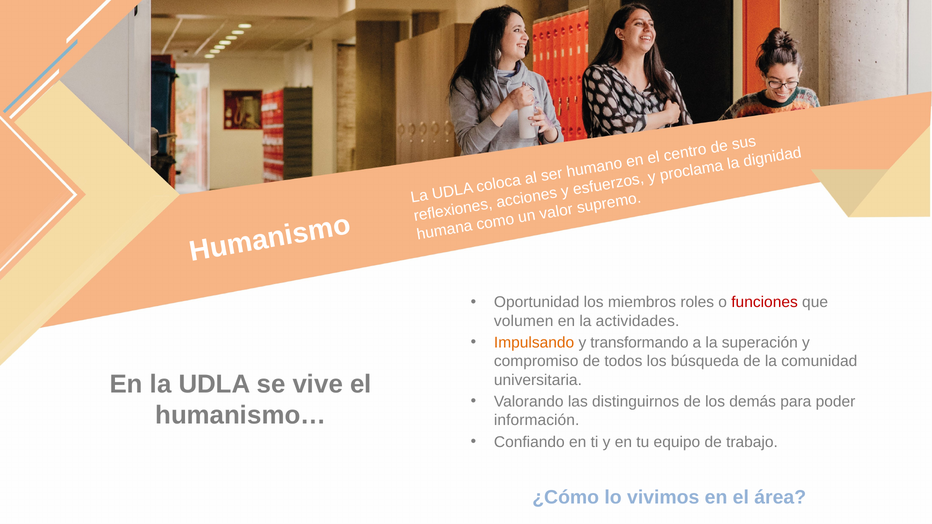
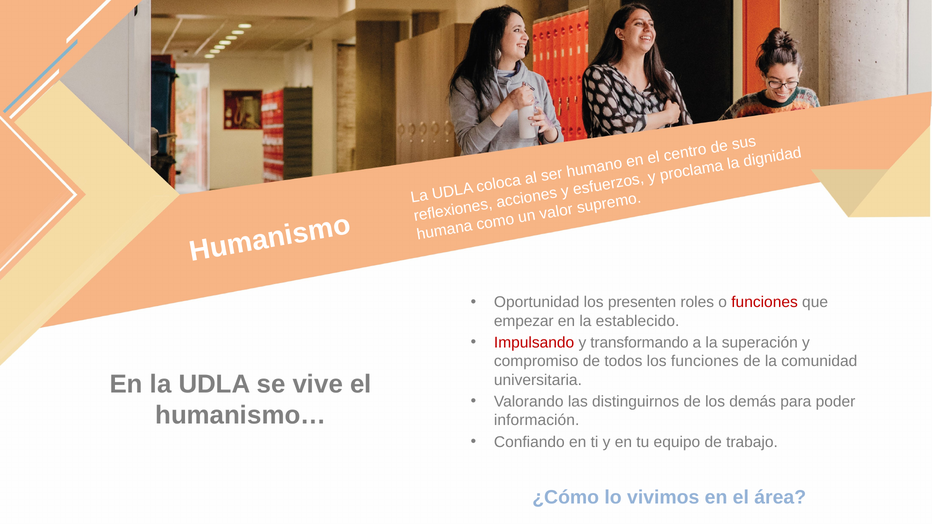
miembros: miembros -> presenten (642, 302)
volumen: volumen -> empezar (524, 321)
actividades: actividades -> establecido (638, 321)
Impulsando colour: orange -> red (534, 343)
los búsqueda: búsqueda -> funciones (705, 361)
